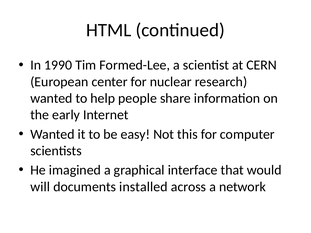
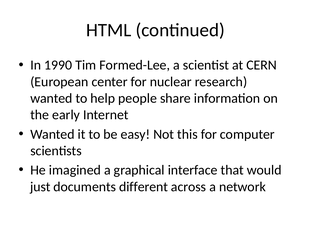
will: will -> just (40, 187)
installed: installed -> different (144, 187)
